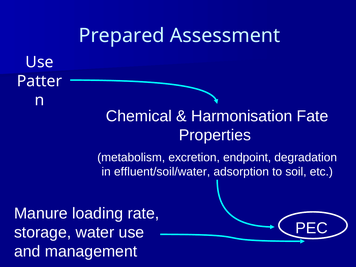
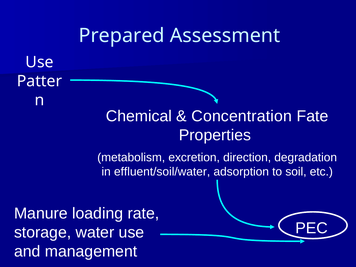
Harmonisation: Harmonisation -> Concentration (242, 116)
endpoint: endpoint -> direction (247, 157)
